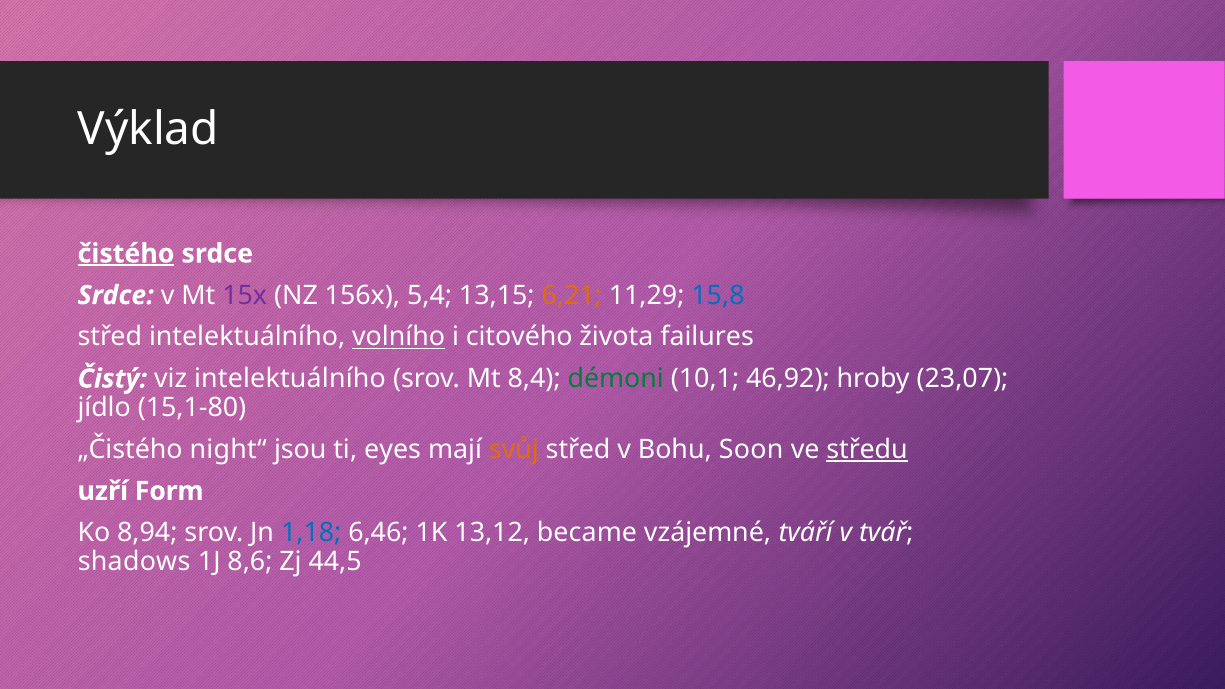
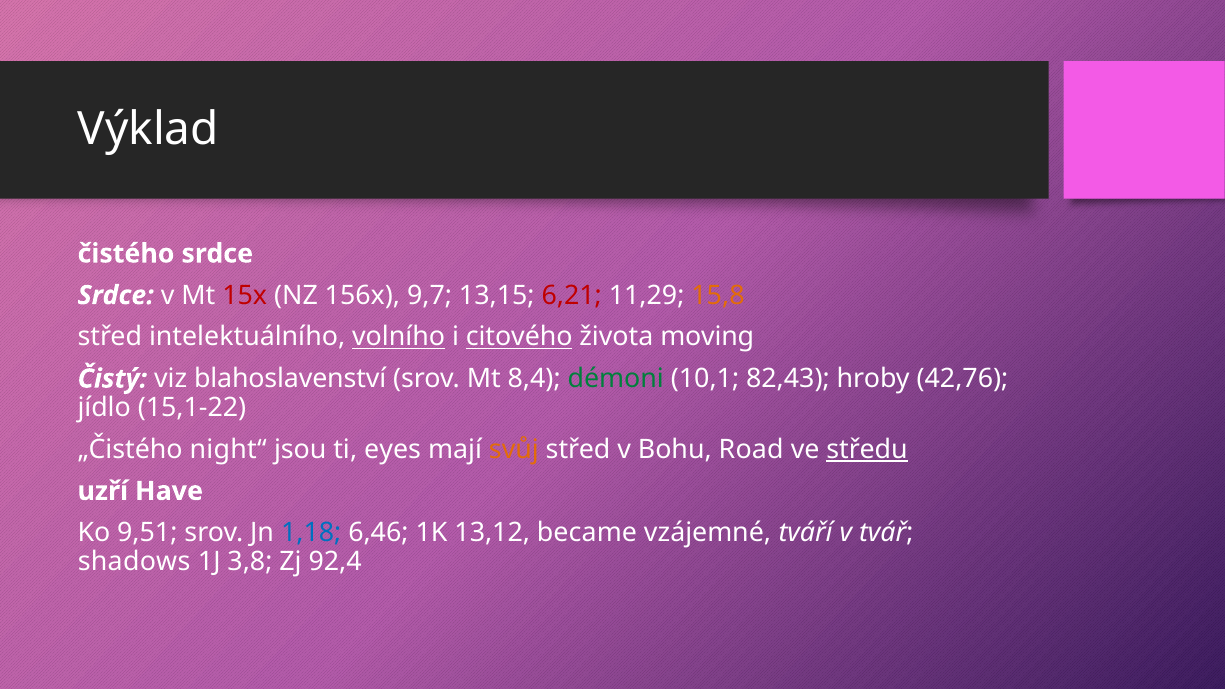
čistého underline: present -> none (126, 254)
15x colour: purple -> red (245, 295)
5,4: 5,4 -> 9,7 (430, 295)
6,21 colour: orange -> red (572, 295)
15,8 colour: blue -> orange (718, 295)
citového underline: none -> present (519, 337)
failures: failures -> moving (707, 337)
viz intelektuálního: intelektuálního -> blahoslavenství (290, 379)
46,92: 46,92 -> 82,43 (788, 379)
23,07: 23,07 -> 42,76 (962, 379)
15,1-80: 15,1-80 -> 15,1-22 (192, 408)
Soon: Soon -> Road (751, 449)
Form: Form -> Have (169, 491)
8,94: 8,94 -> 9,51 (147, 533)
8,6: 8,6 -> 3,8 (250, 562)
44,5: 44,5 -> 92,4 (335, 562)
